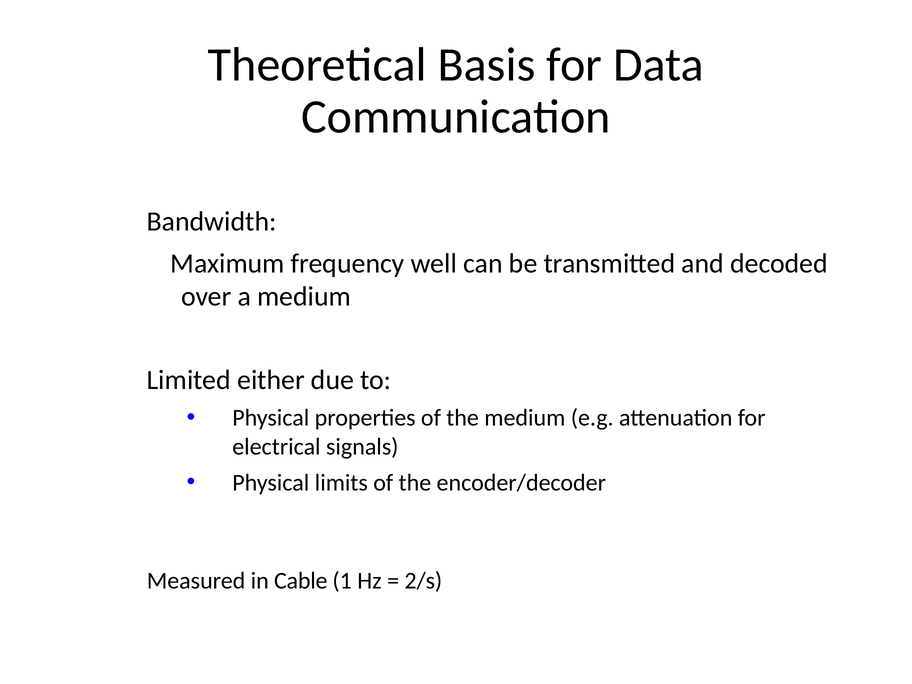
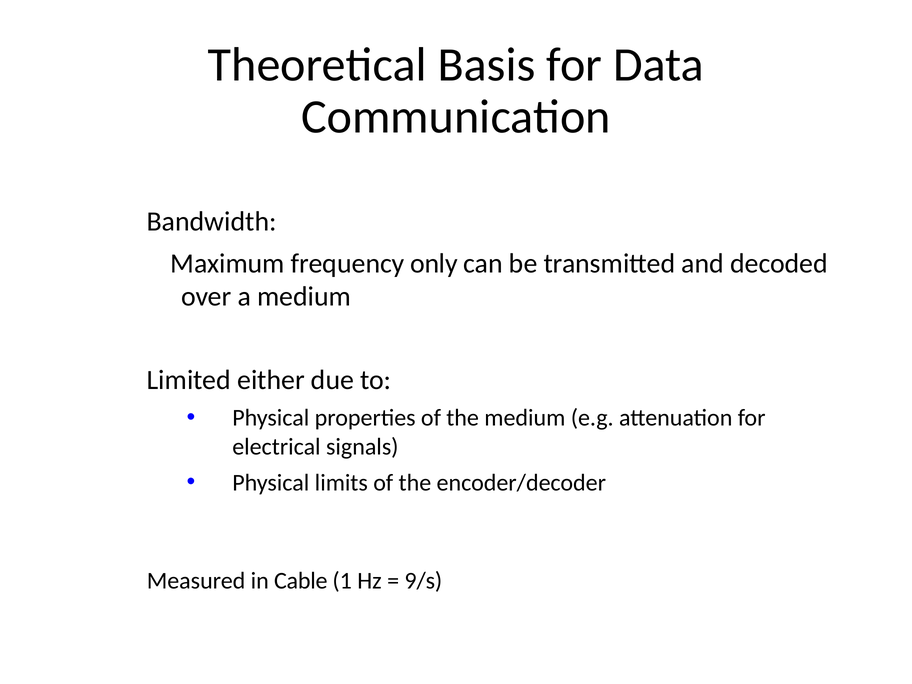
well: well -> only (434, 263)
2/s: 2/s -> 9/s (423, 581)
